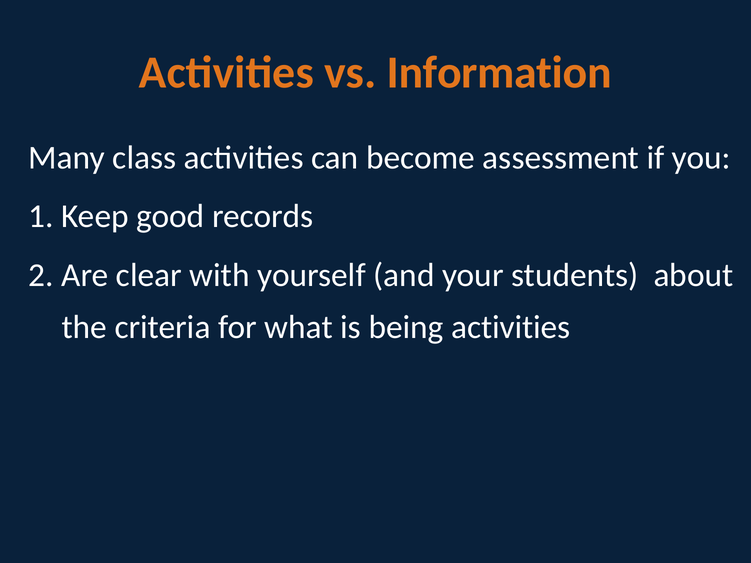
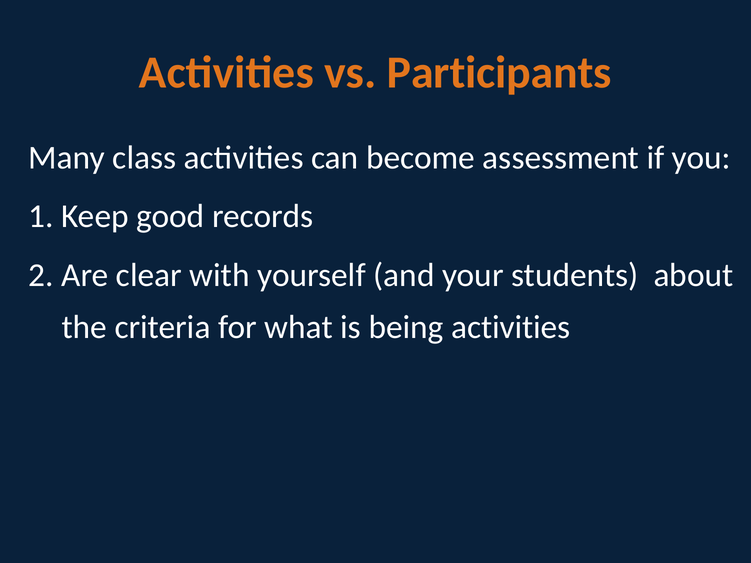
Information: Information -> Participants (499, 73)
